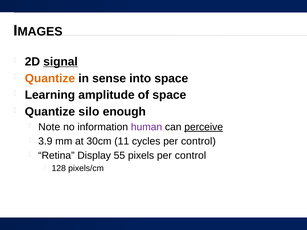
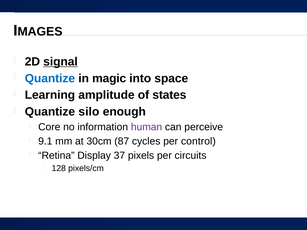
Quantize colour: orange -> blue (50, 78)
sense: sense -> magic (109, 78)
of space: space -> states (169, 95)
Note: Note -> Core (49, 127)
perceive underline: present -> none (204, 127)
3.9: 3.9 -> 9.1 (45, 141)
11: 11 -> 87 (122, 141)
55: 55 -> 37 (119, 156)
pixels per control: control -> circuits (191, 156)
